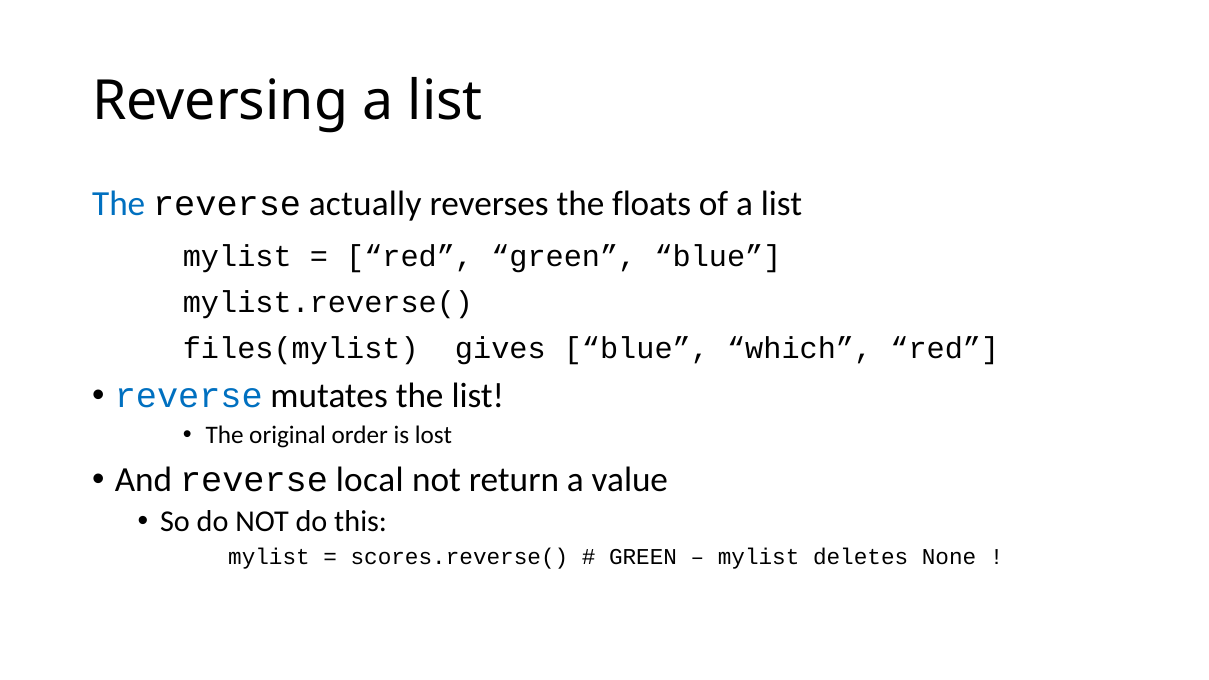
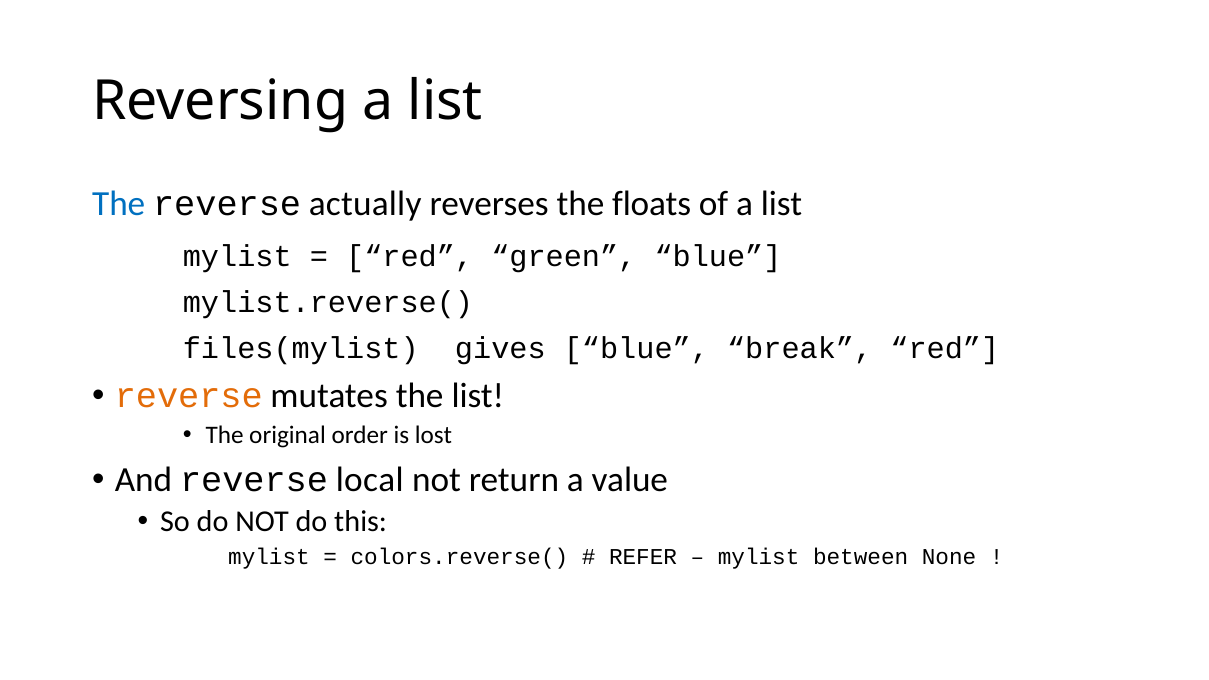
which: which -> break (800, 348)
reverse colour: blue -> orange (189, 396)
scores.reverse(: scores.reverse( -> colors.reverse( (459, 557)
GREEN: GREEN -> REFER (643, 557)
deletes: deletes -> between (861, 557)
